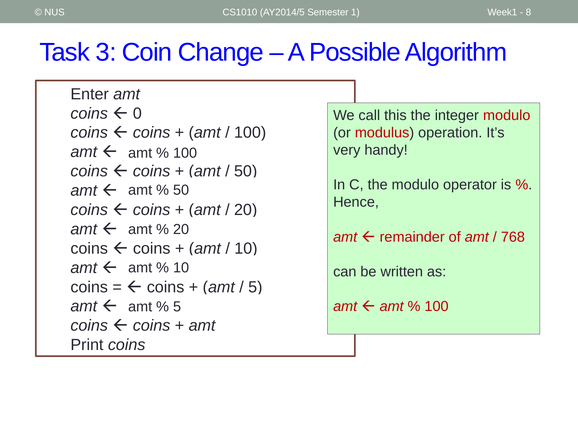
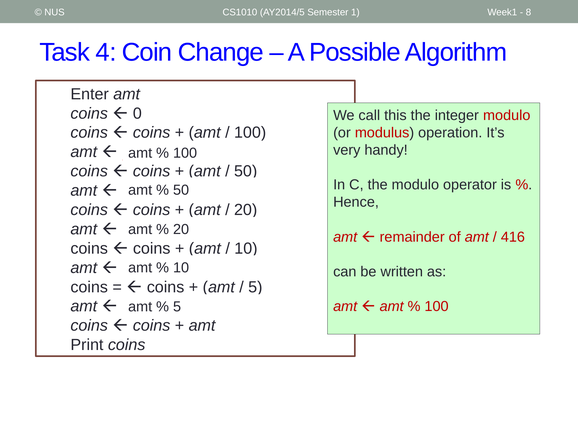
3: 3 -> 4 (106, 52)
768: 768 -> 416 (513, 237)
